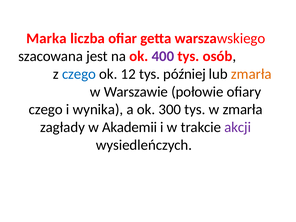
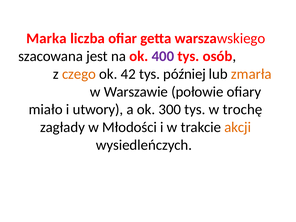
czego colour: blue -> orange (79, 74)
12: 12 -> 42 (128, 74)
czego: czego -> miało (46, 109)
wynika: wynika -> utwory (98, 109)
w zmarła: zmarła -> trochę (242, 109)
Akademii: Akademii -> Młodości (129, 127)
akcji colour: purple -> orange (238, 127)
